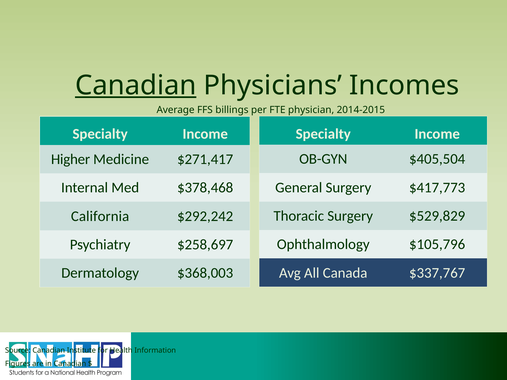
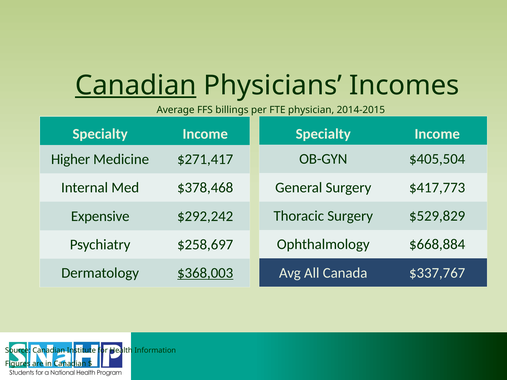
California: California -> Expensive (100, 216)
$105,796: $105,796 -> $668,884 (437, 245)
$368,003 underline: none -> present (205, 273)
